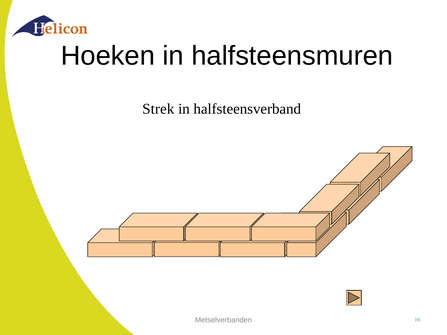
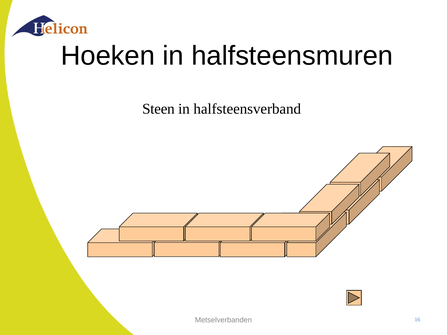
Strek: Strek -> Steen (158, 109)
